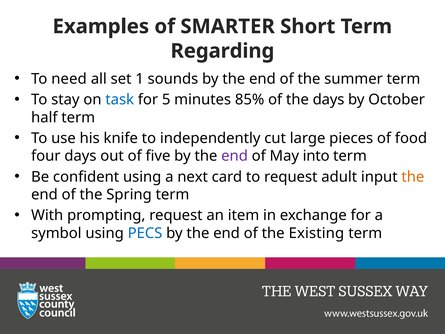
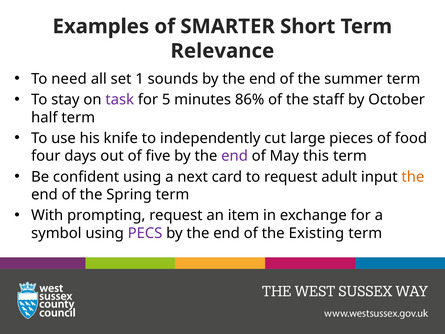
Regarding: Regarding -> Relevance (222, 51)
task colour: blue -> purple (120, 100)
85%: 85% -> 86% (250, 100)
the days: days -> staff (328, 100)
into: into -> this (316, 156)
PECS colour: blue -> purple (145, 233)
